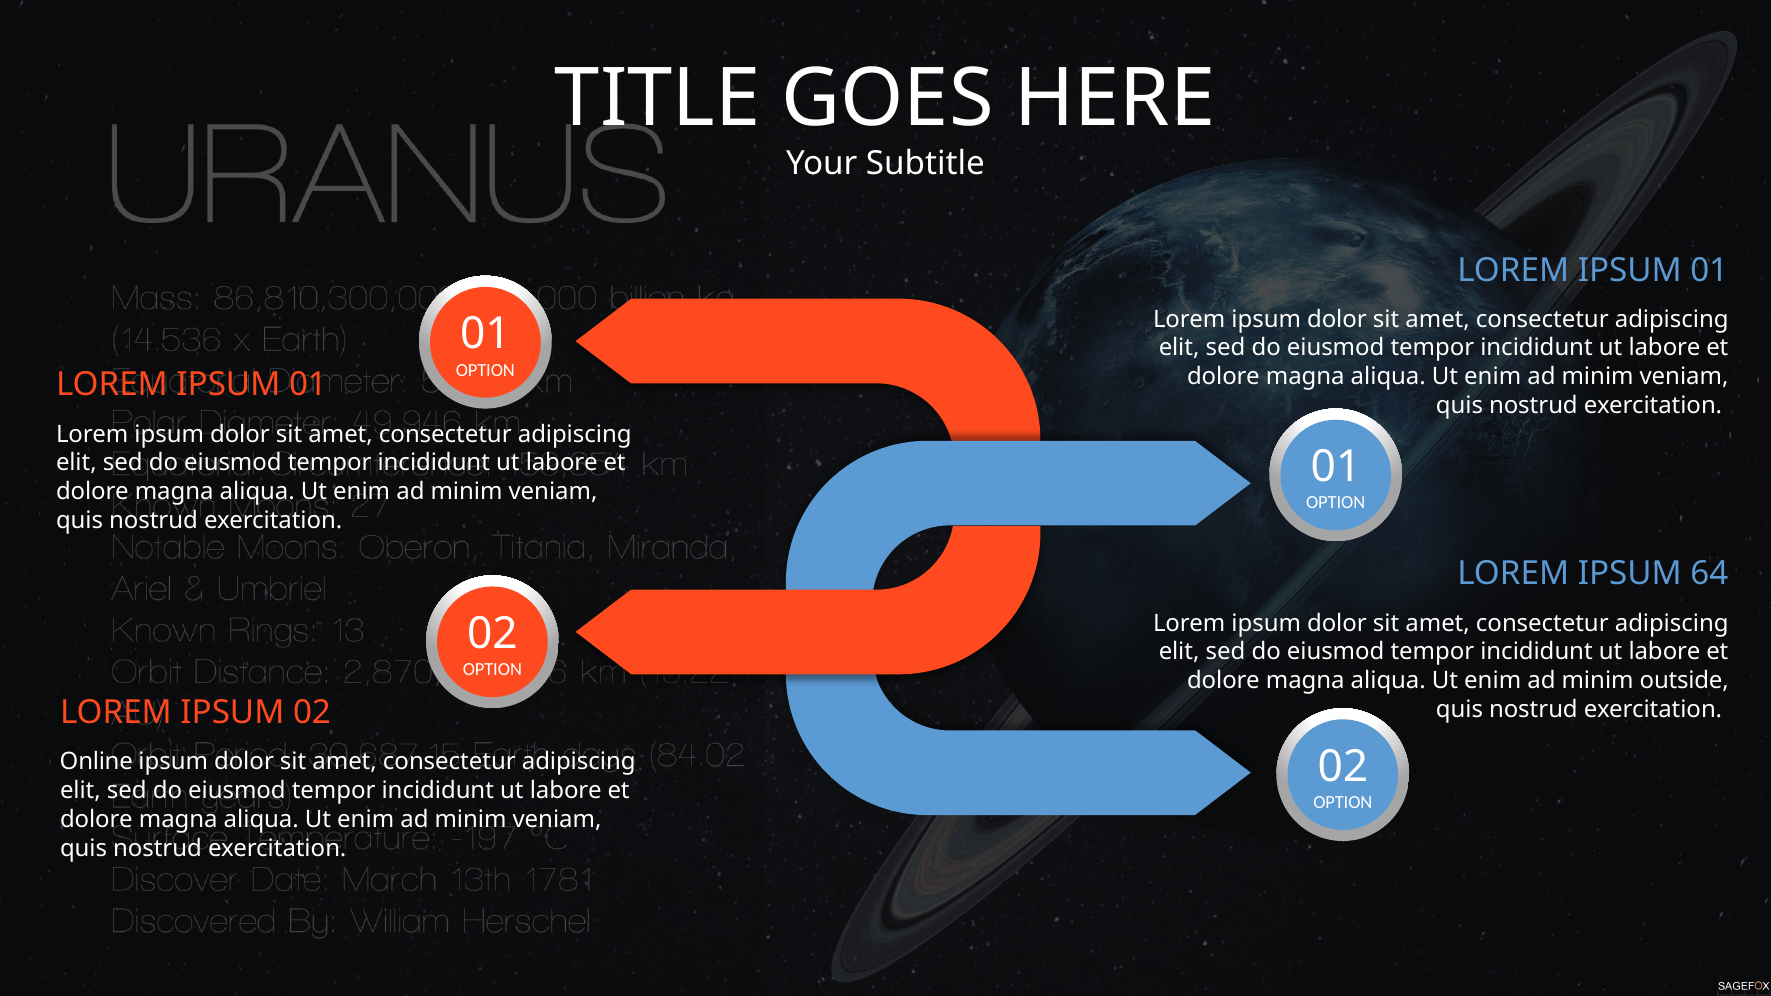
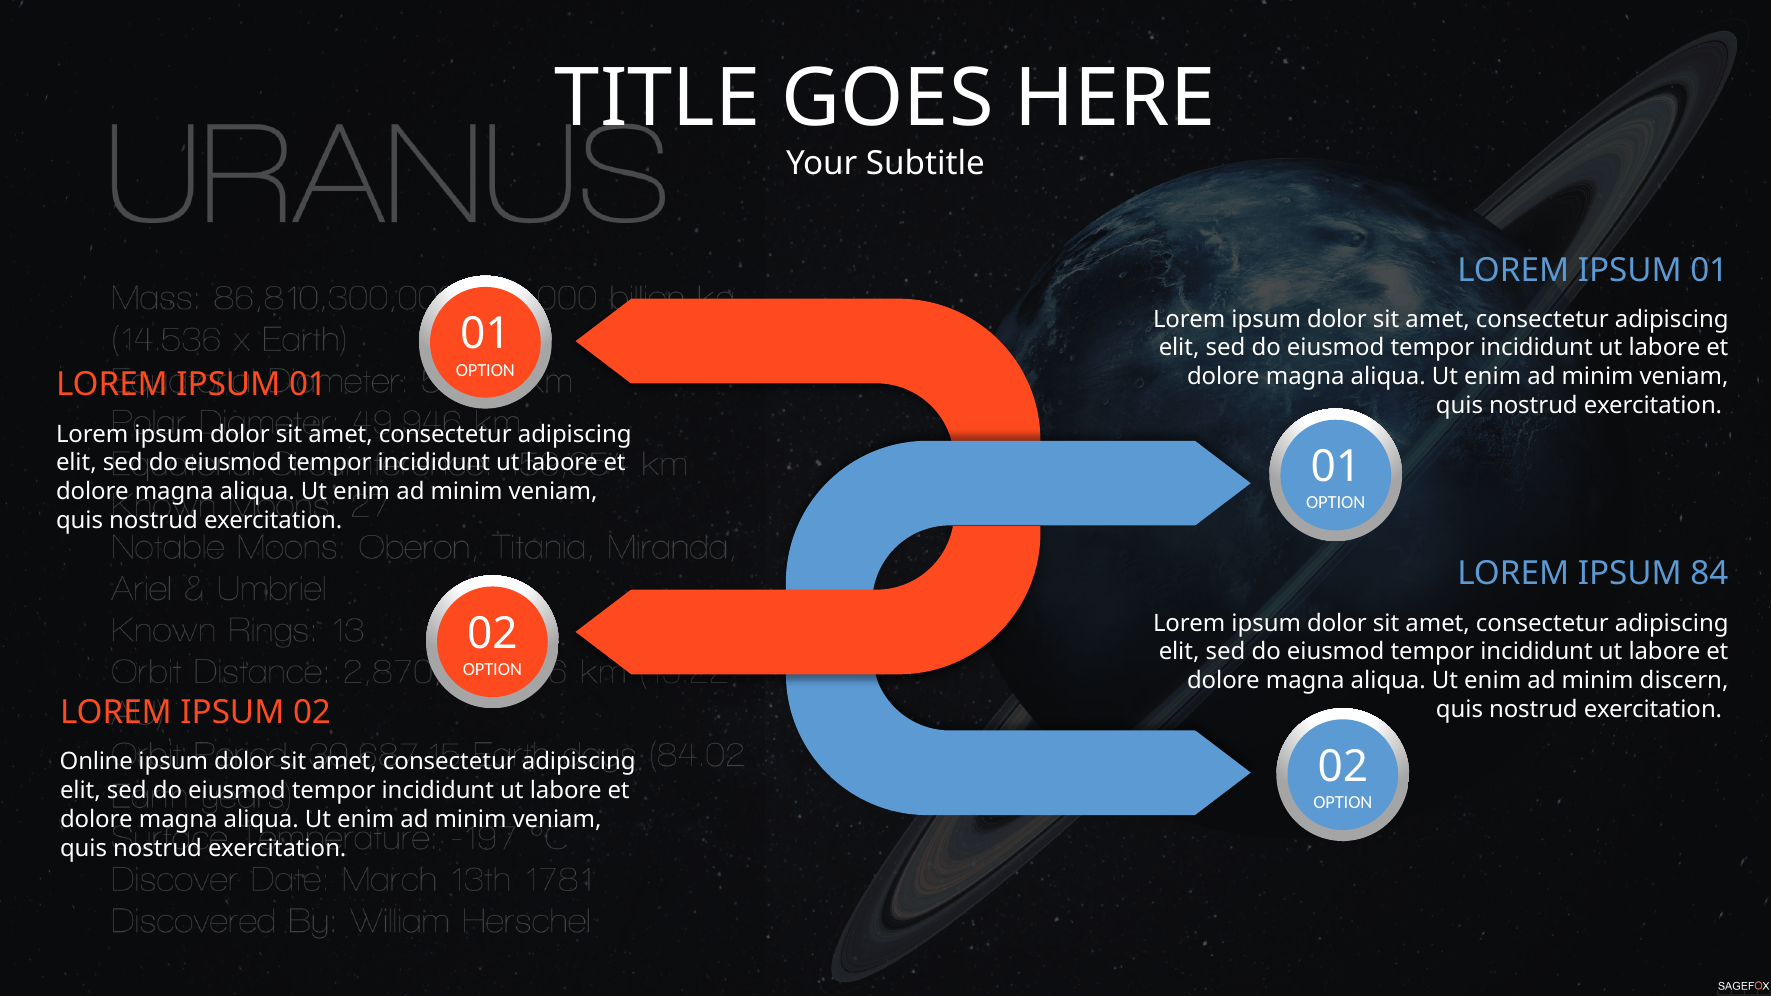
64: 64 -> 84 (1709, 574)
outside: outside -> discern (1684, 681)
